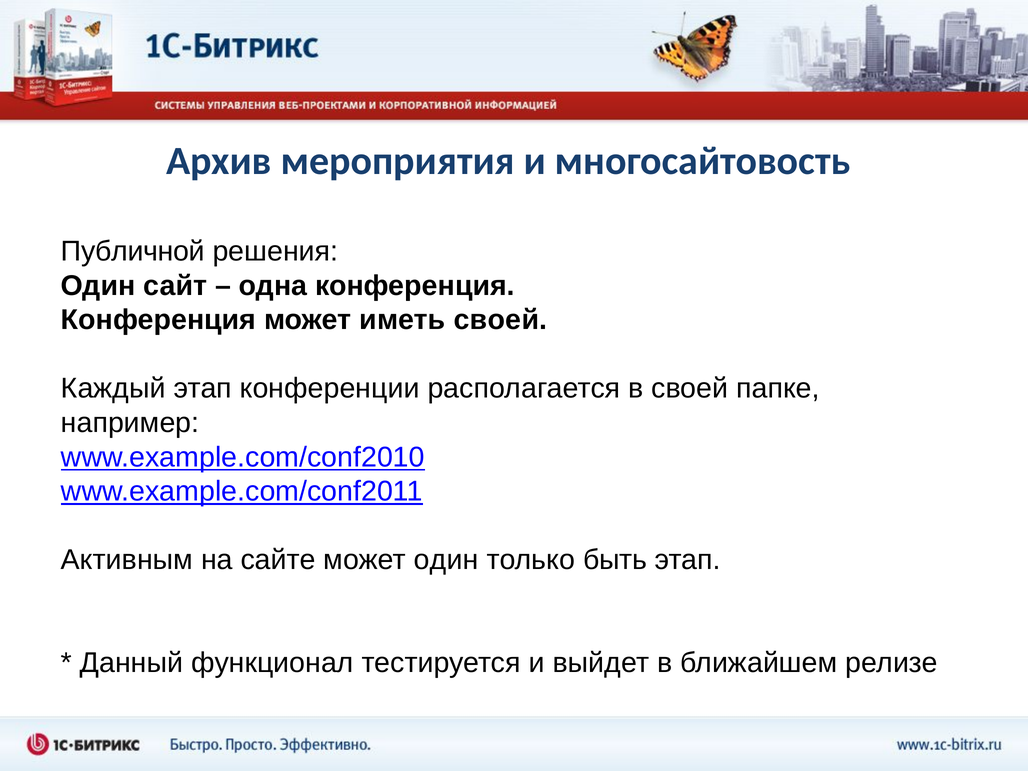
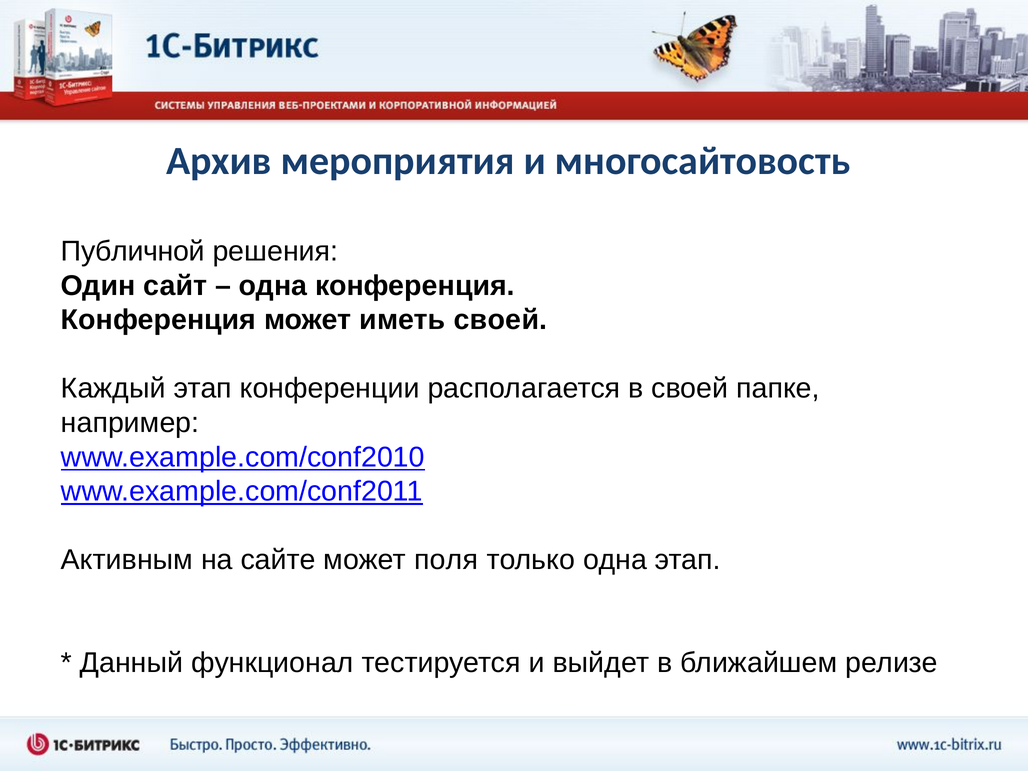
может один: один -> поля (446, 560)
только быть: быть -> одна (615, 560)
